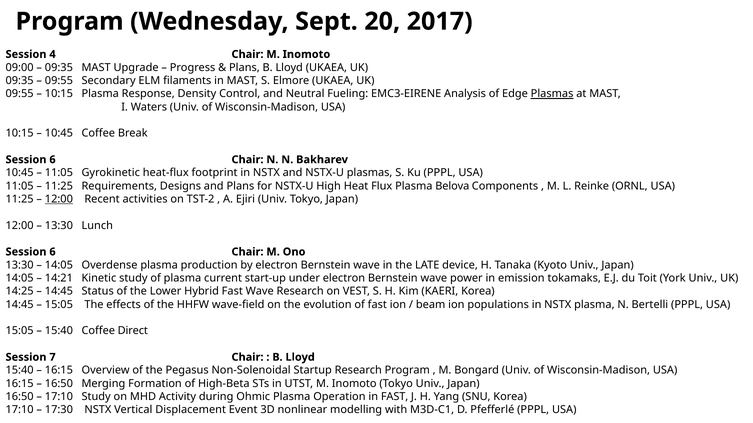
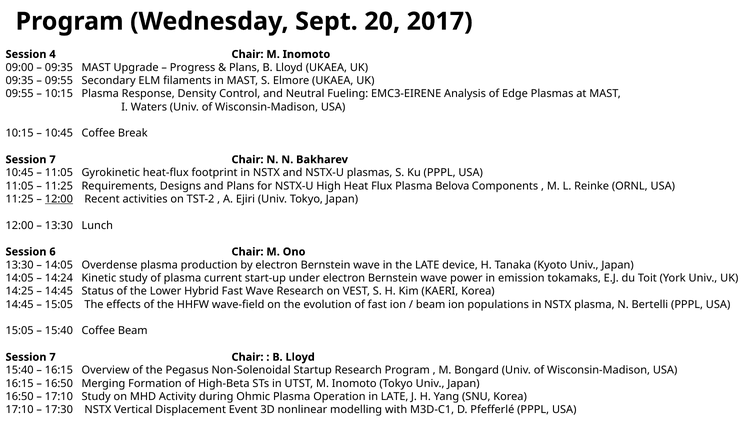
Plasmas underline: present -> none (552, 94)
6: 6 -> 7 (53, 160)
14:21: 14:21 -> 14:24 (59, 278)
Coffee Direct: Direct -> Beam (133, 331)
in FAST: FAST -> LATE (395, 397)
